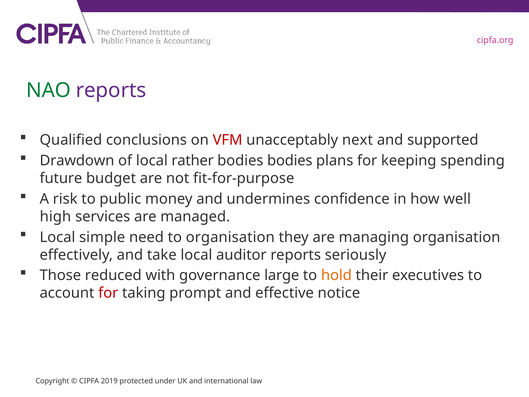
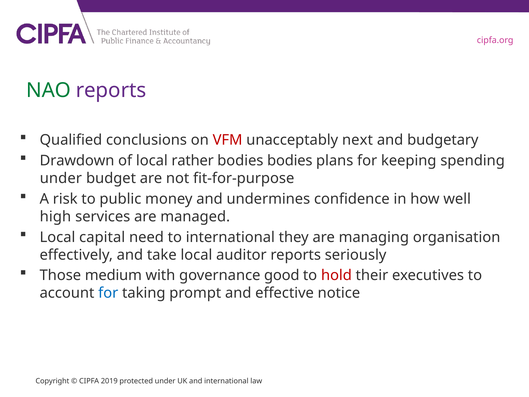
supported: supported -> budgetary (443, 140)
future: future -> under (61, 178)
simple: simple -> capital (102, 237)
to organisation: organisation -> international (230, 237)
reduced: reduced -> medium (113, 275)
large: large -> good (282, 275)
hold colour: orange -> red (336, 275)
for colour: red -> blue (108, 293)
